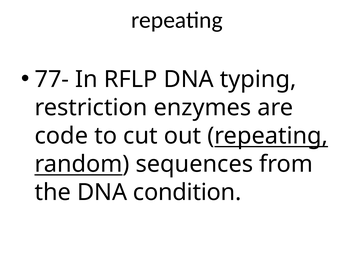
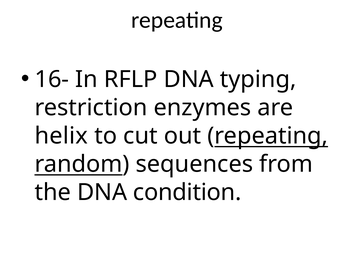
77-: 77- -> 16- (52, 80)
code: code -> helix (61, 136)
